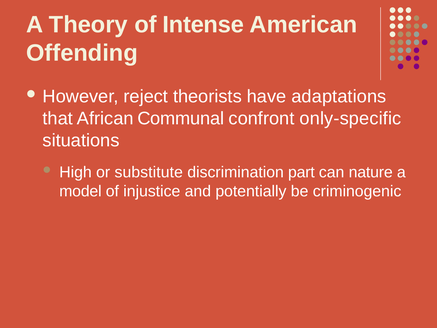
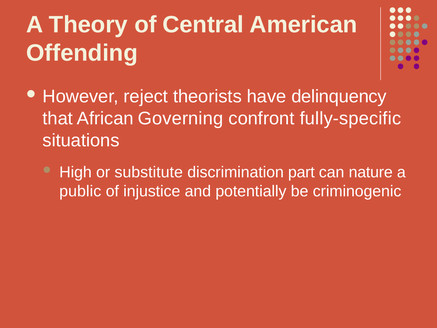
Intense: Intense -> Central (203, 25)
adaptations: adaptations -> delinquency (339, 97)
Communal: Communal -> Governing (181, 118)
only-specific: only-specific -> fully-specific (350, 118)
model: model -> public (80, 191)
